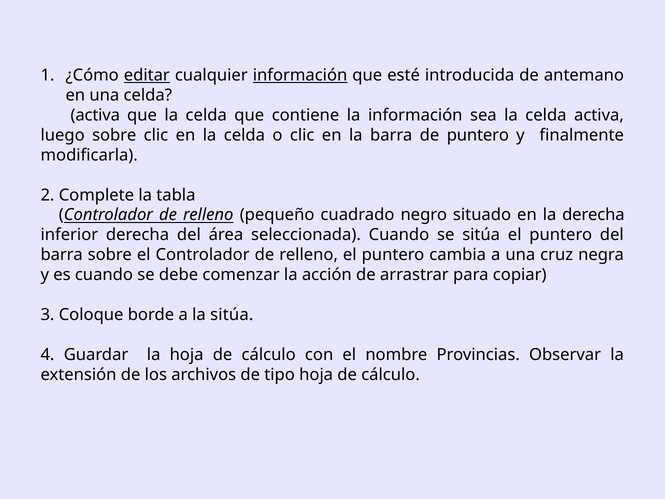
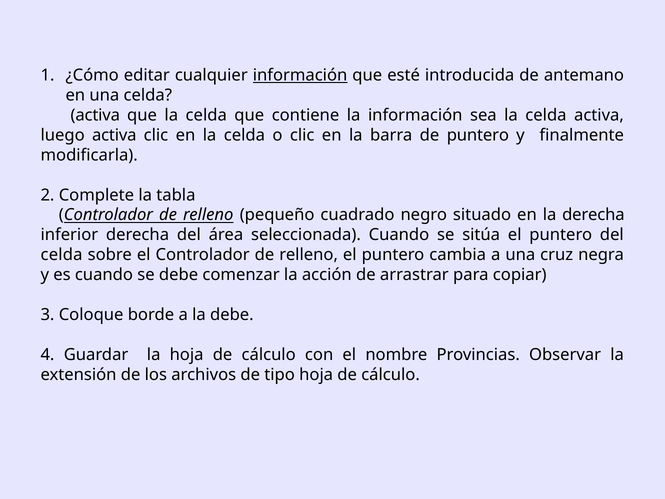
editar underline: present -> none (147, 75)
luego sobre: sobre -> activa (114, 135)
barra: barra -> celda (62, 255)
la sitúa: sitúa -> debe (232, 315)
